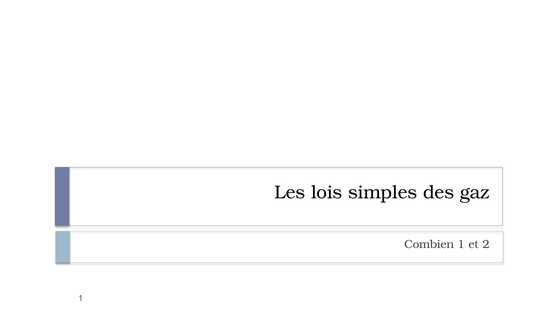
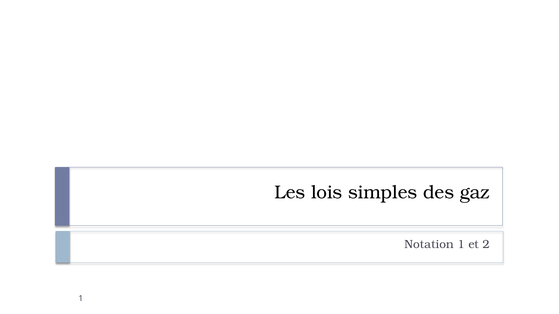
Combien: Combien -> Notation (429, 245)
